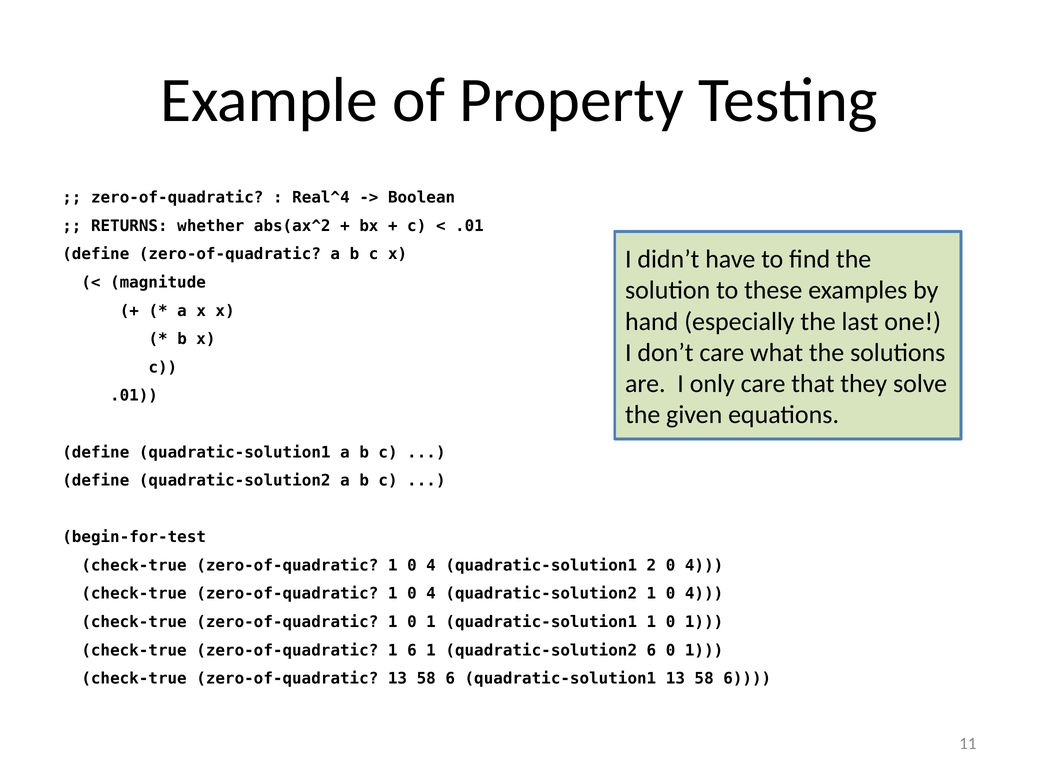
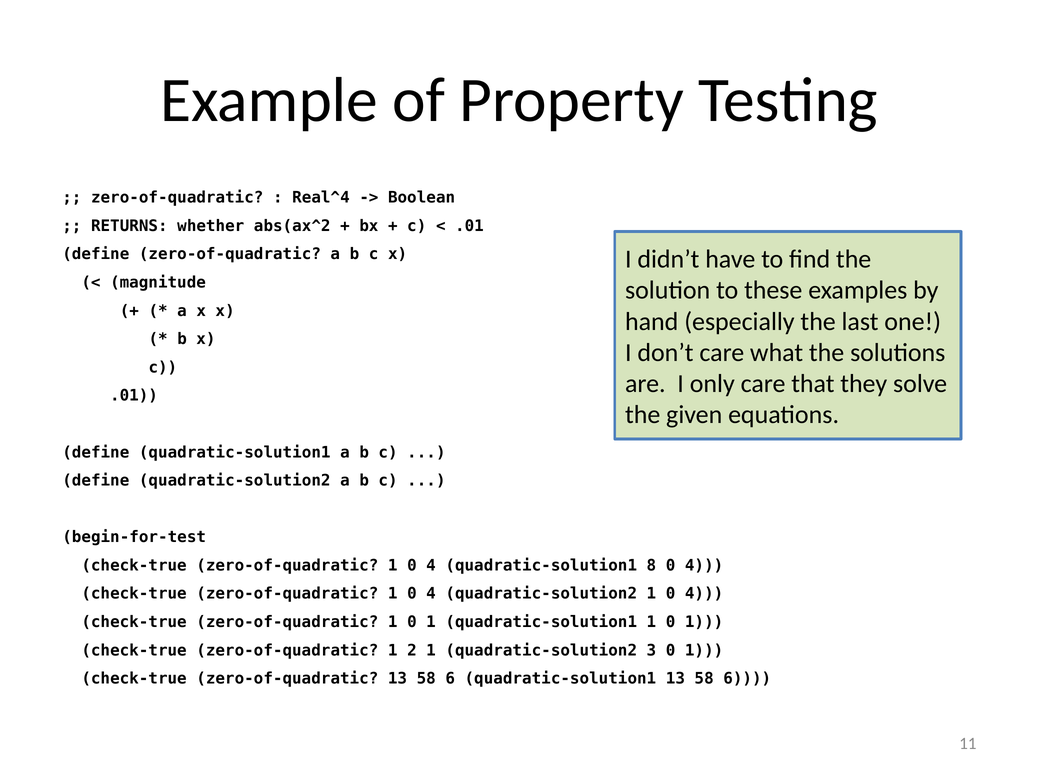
2: 2 -> 8 (651, 566)
1 6: 6 -> 2 (412, 651)
quadratic-solution2 6: 6 -> 3 (651, 651)
